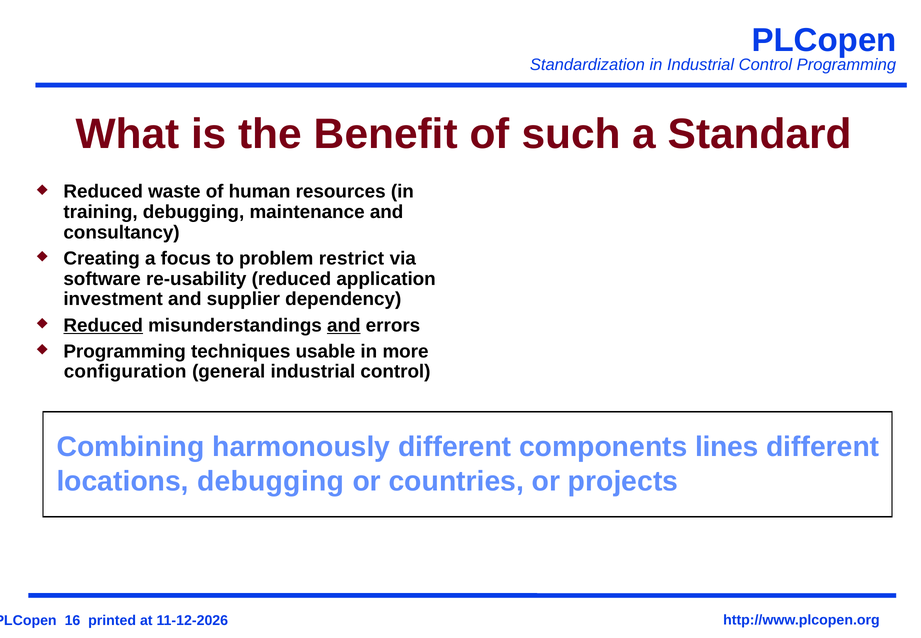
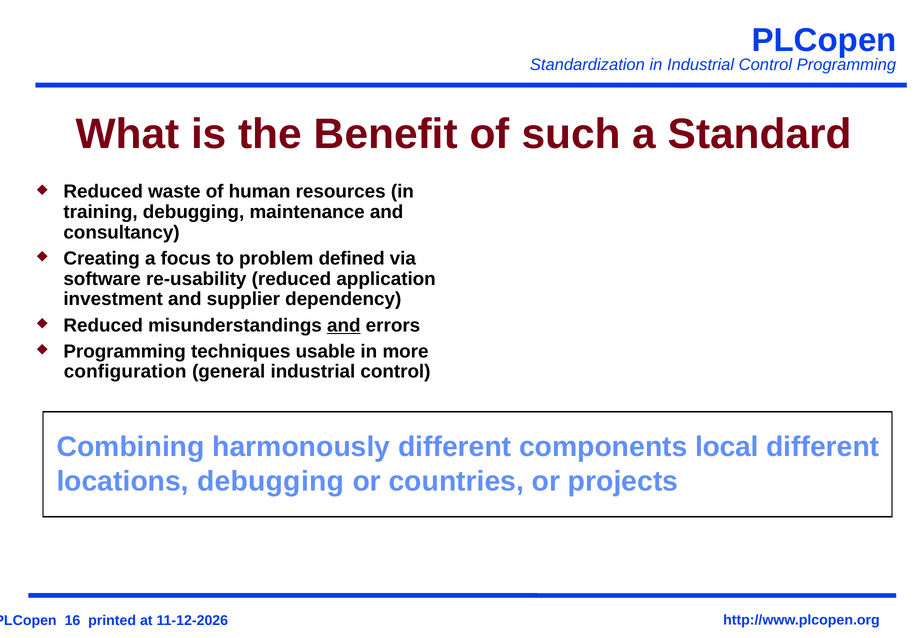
restrict: restrict -> defined (352, 258)
Reduced underline: present -> none (103, 325)
lines: lines -> local (727, 447)
